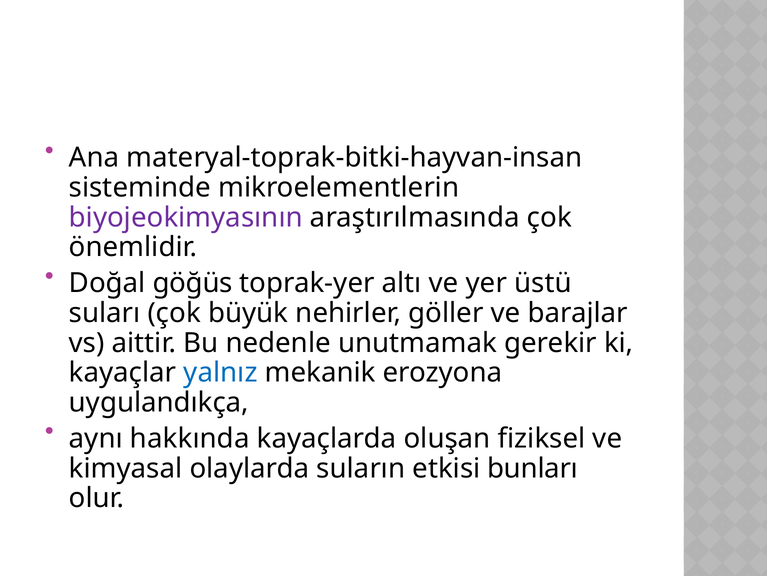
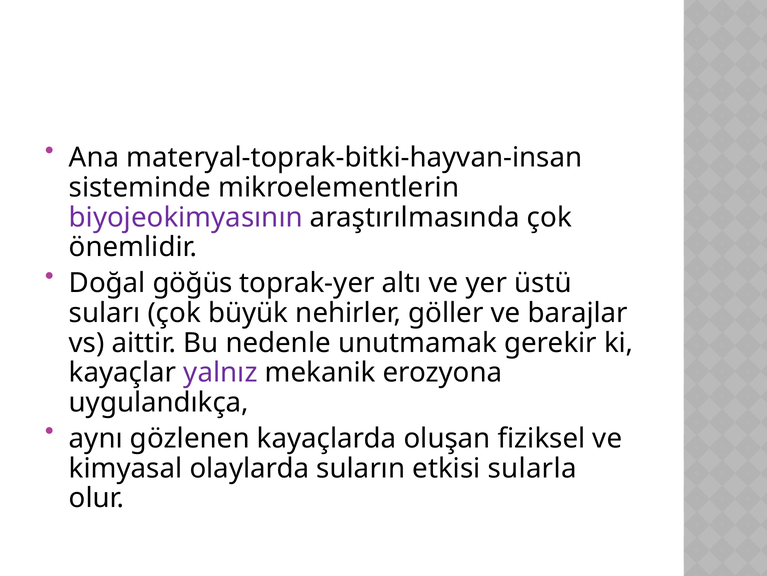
yalnız colour: blue -> purple (220, 372)
hakkında: hakkında -> gözlenen (190, 438)
bunları: bunları -> sularla (532, 468)
